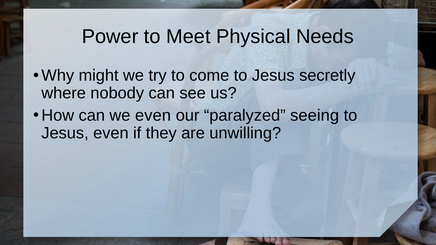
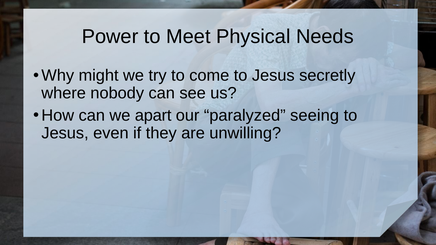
we even: even -> apart (153, 116)
